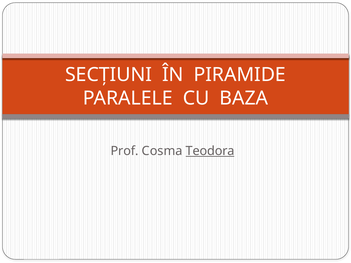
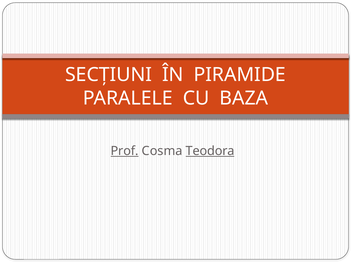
Prof underline: none -> present (125, 151)
